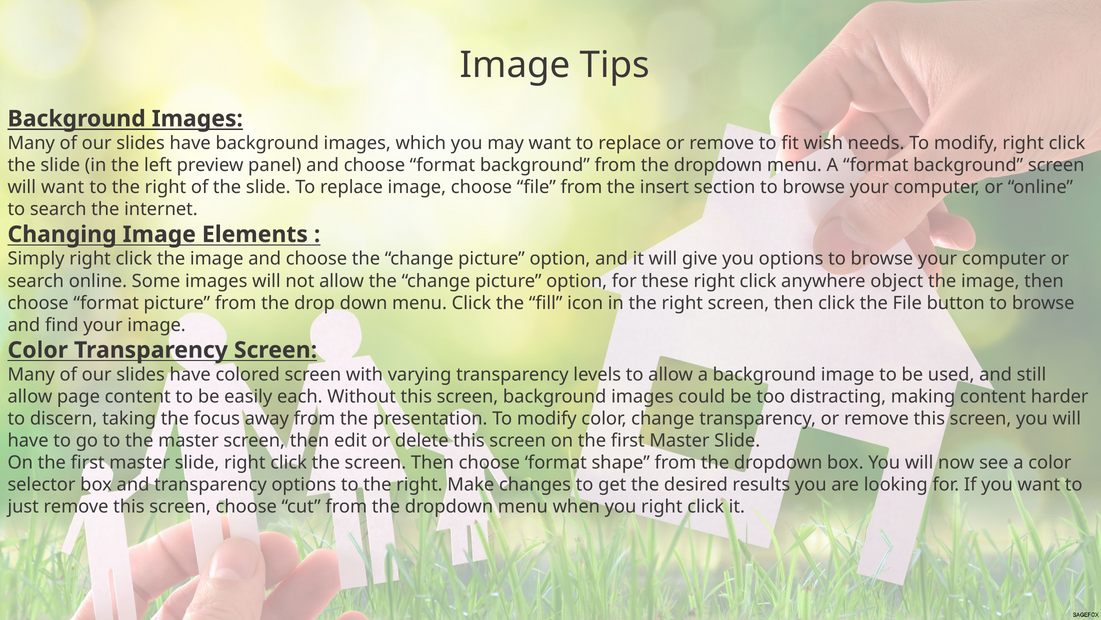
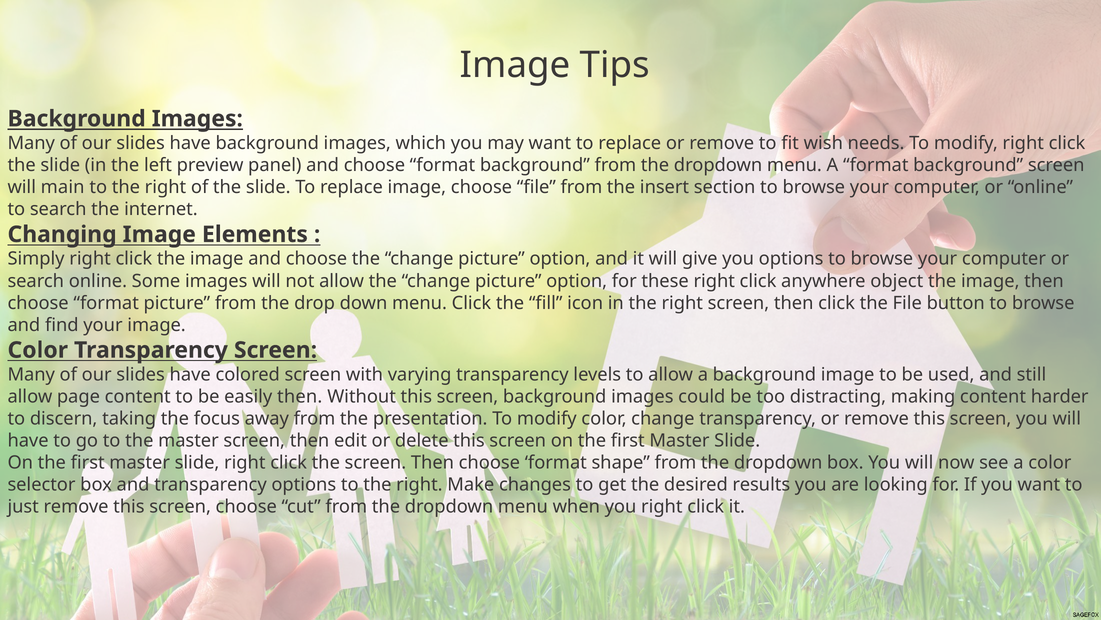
will want: want -> main (63, 187)
easily each: each -> then (300, 396)
